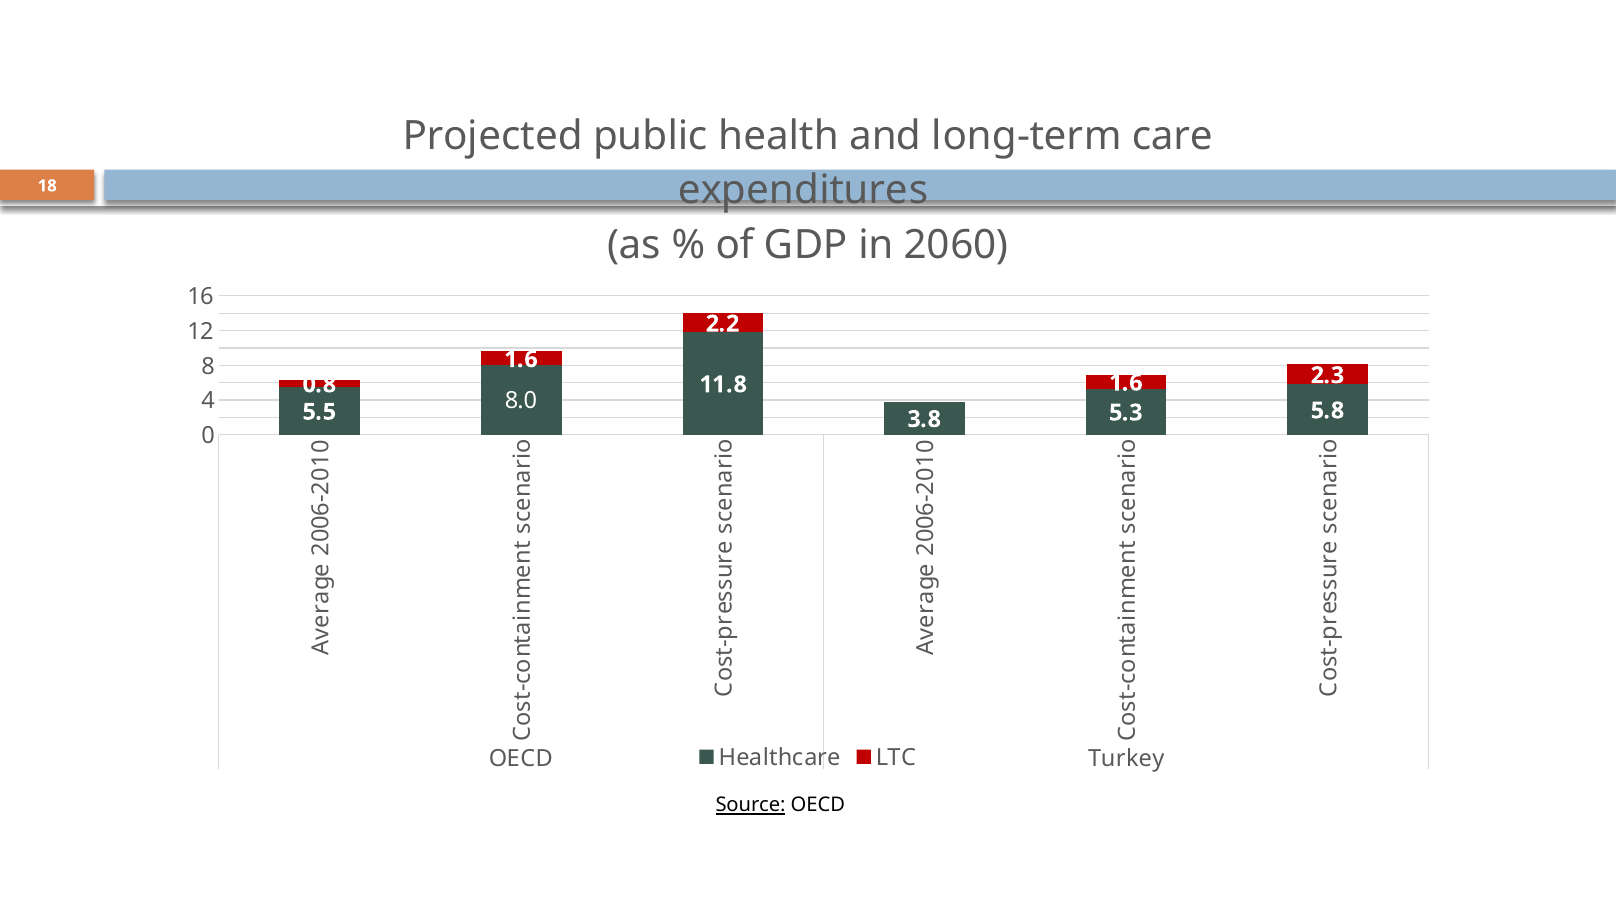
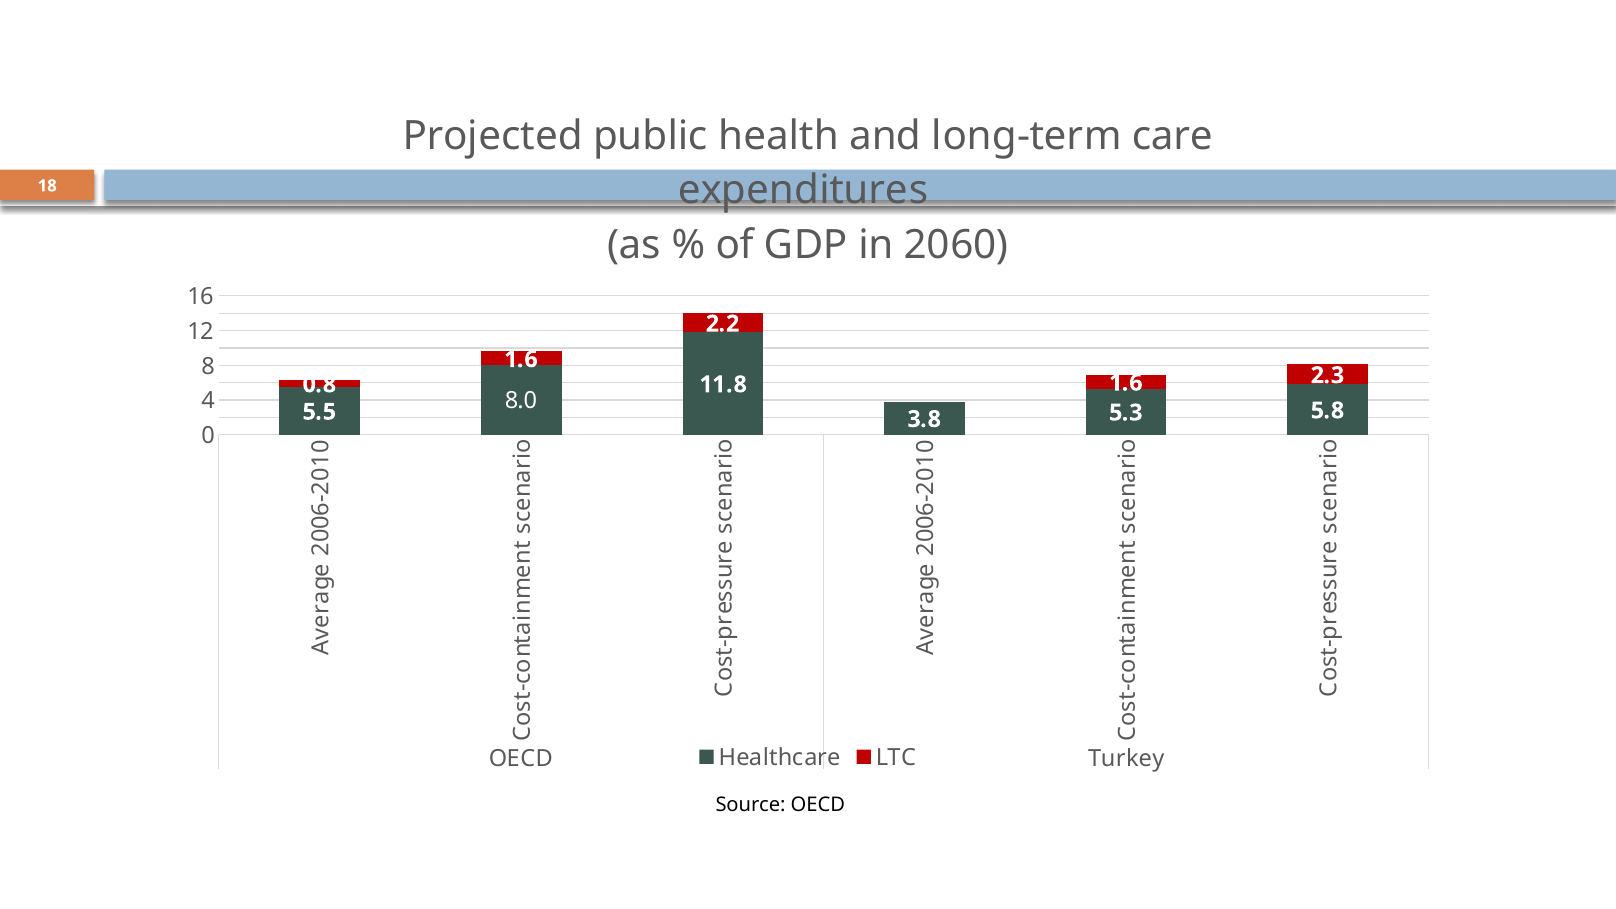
Source underline: present -> none (751, 805)
